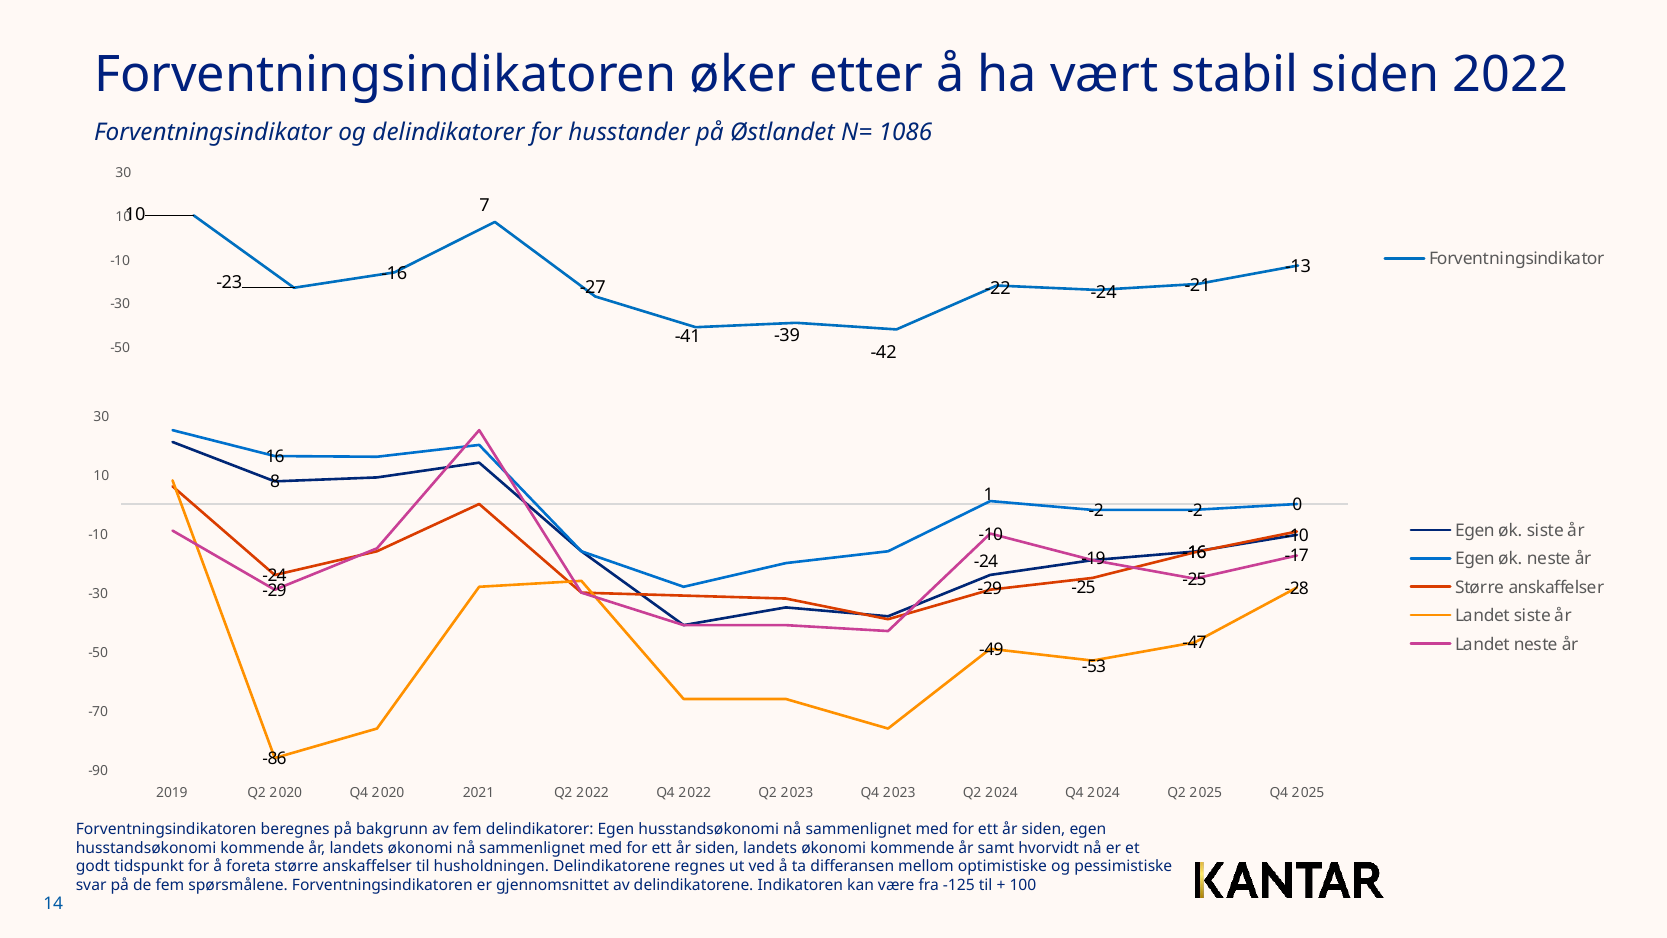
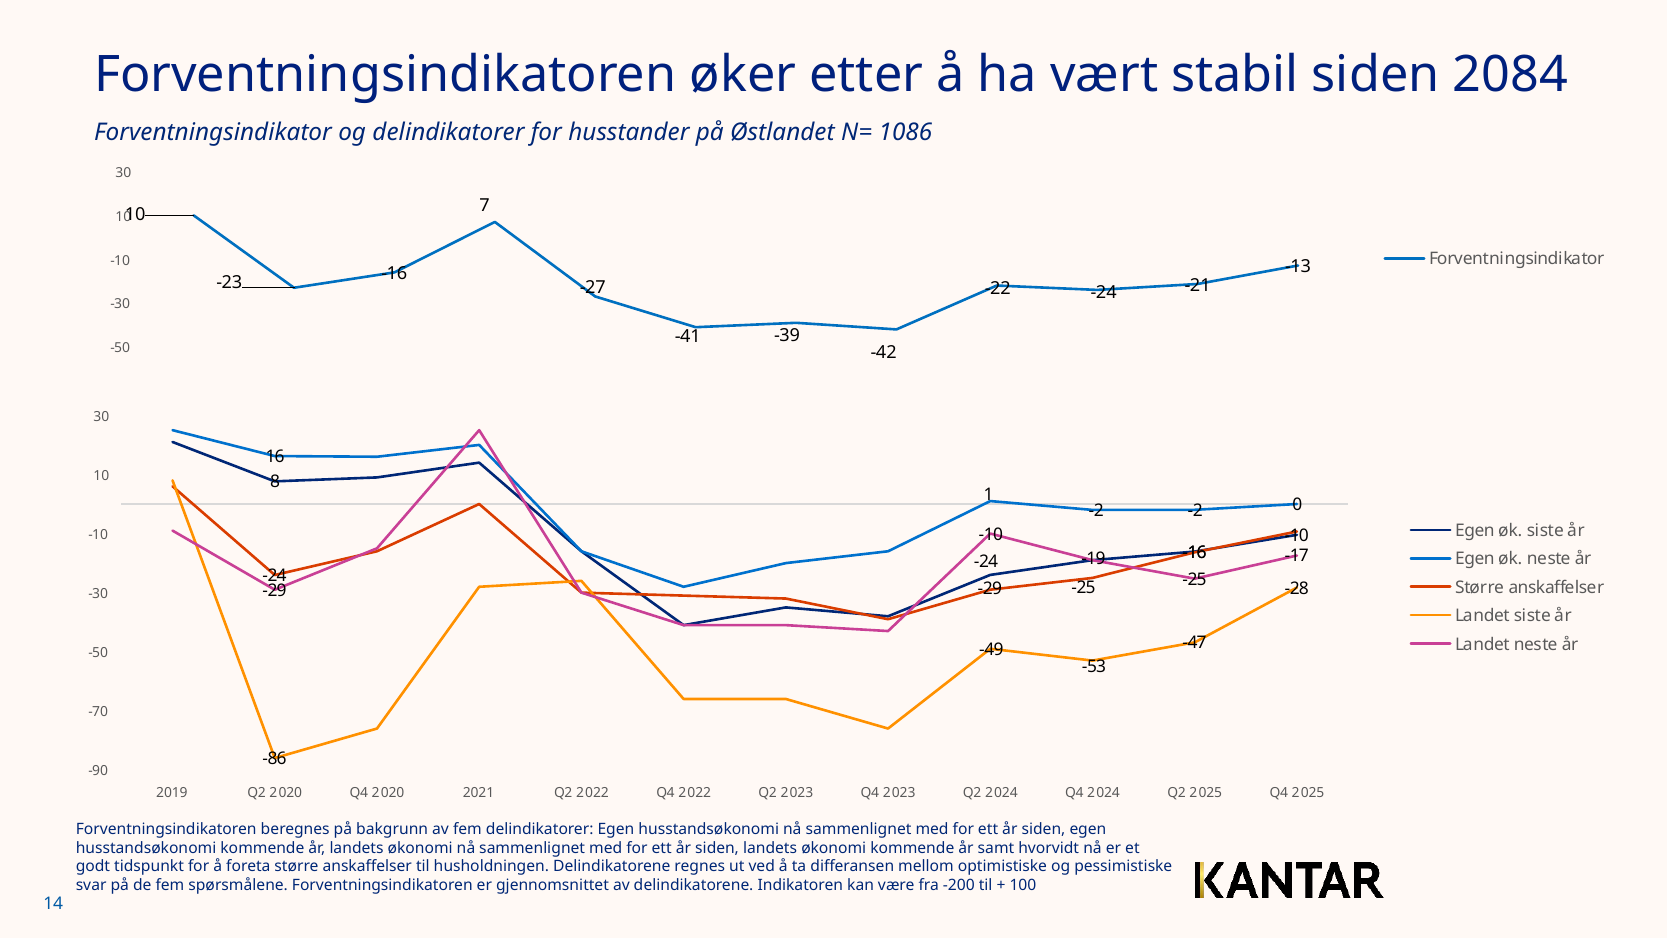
siden 2022: 2022 -> 2084 (1510, 75)
-125: -125 -> -200 (959, 885)
